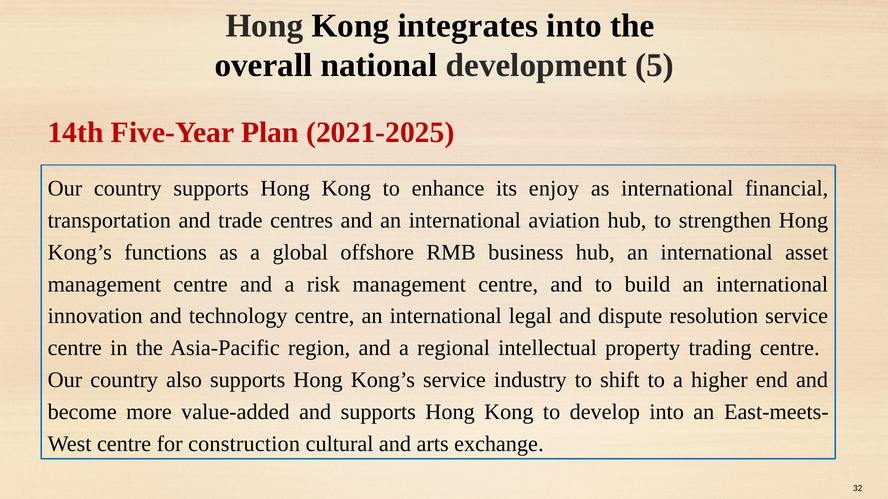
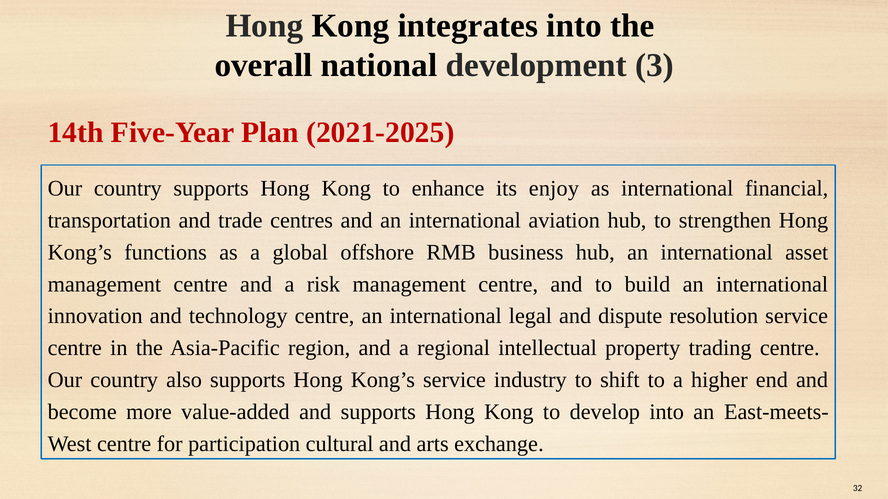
5: 5 -> 3 (655, 66)
construction: construction -> participation (244, 444)
